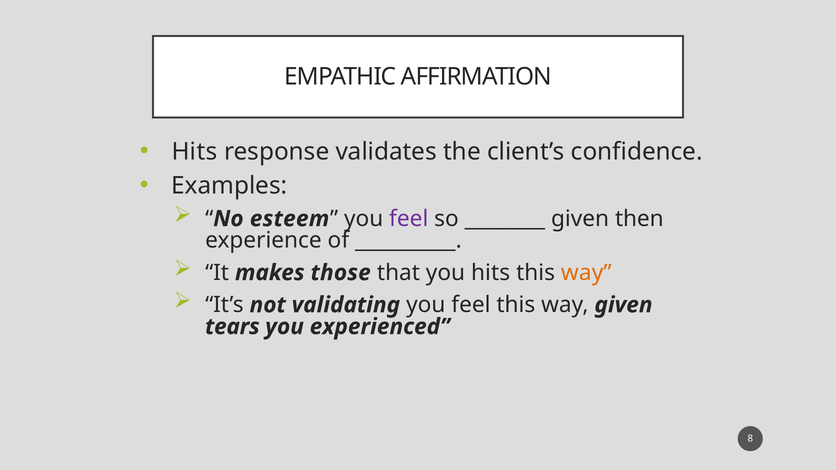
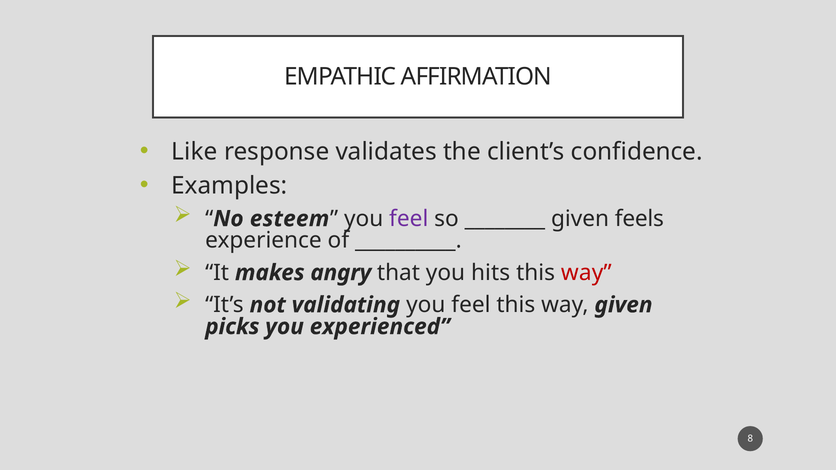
Hits: Hits -> Like (195, 152)
then: then -> feels (639, 219)
those: those -> angry (341, 273)
way colour: orange -> red (586, 273)
tears: tears -> picks (232, 327)
